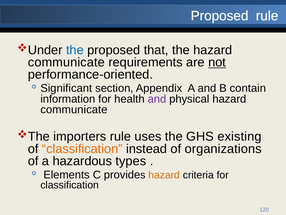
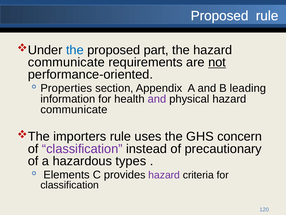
that: that -> part (156, 50)
Significant: Significant -> Properties (66, 88)
contain: contain -> leading (248, 88)
existing: existing -> concern (240, 136)
classification colour: orange -> purple (82, 148)
organizations: organizations -> precautionary (223, 148)
hazard colour: orange -> purple (164, 175)
